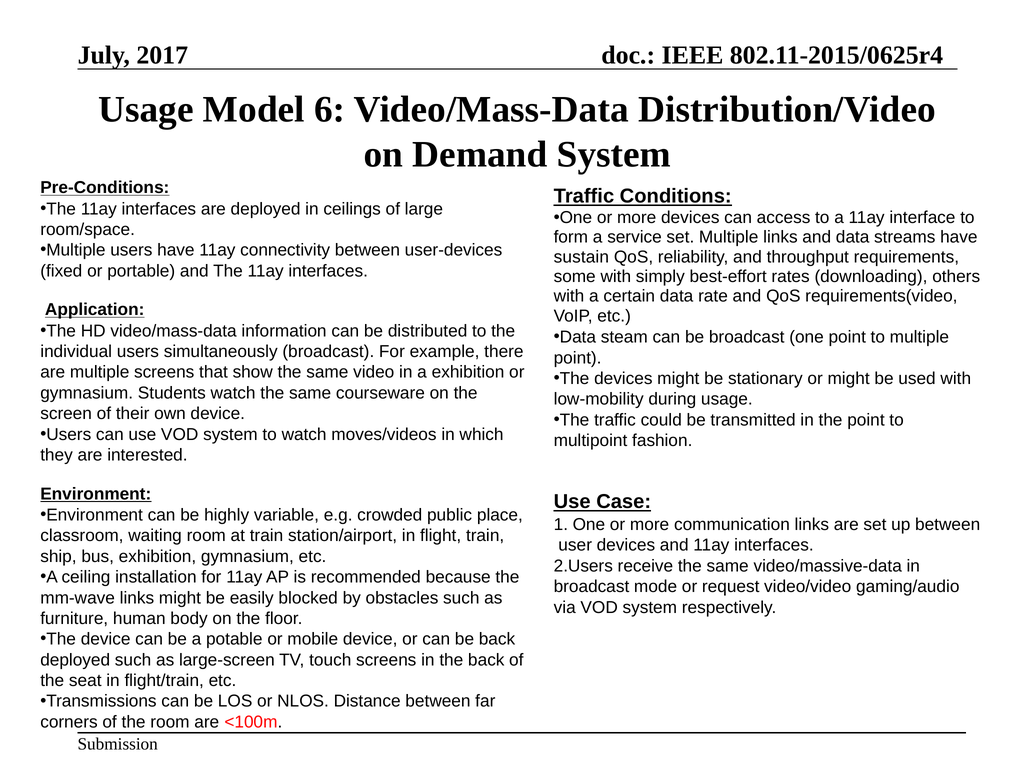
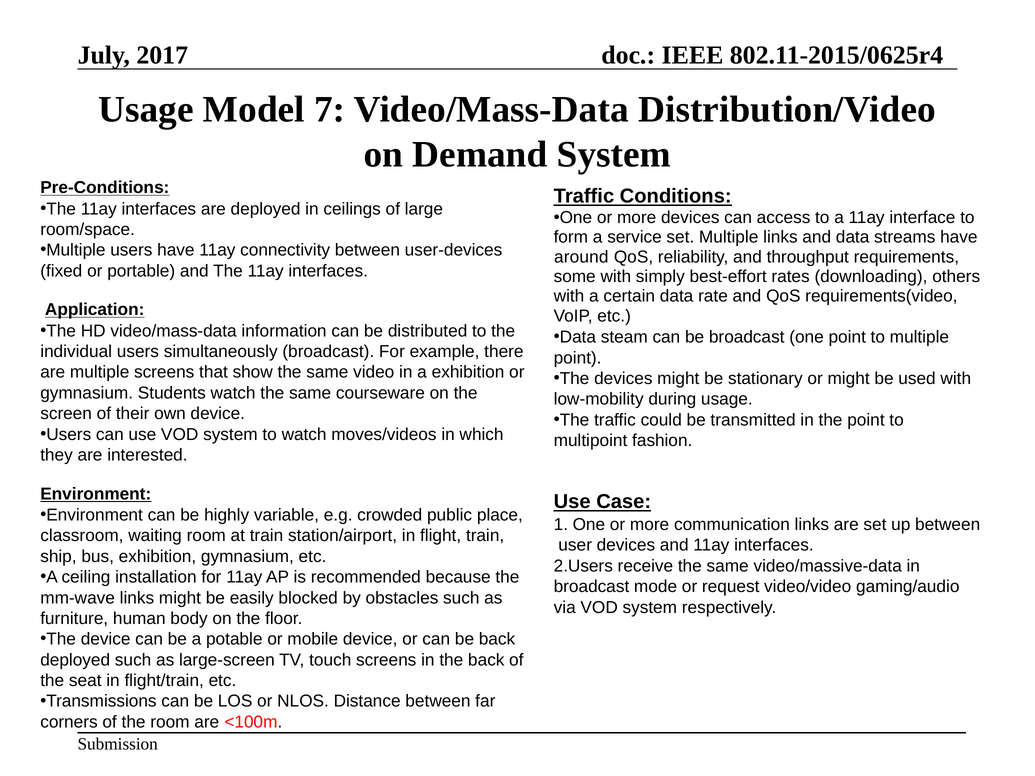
6: 6 -> 7 (330, 110)
sustain: sustain -> around (581, 257)
